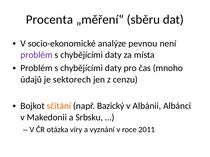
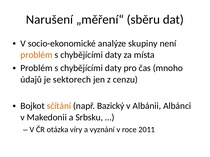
Procenta: Procenta -> Narušení (49, 20)
pevnou: pevnou -> skupiny (143, 44)
problém colour: purple -> orange (37, 55)
